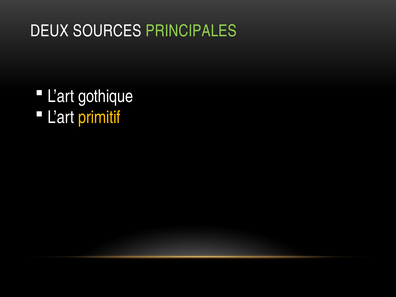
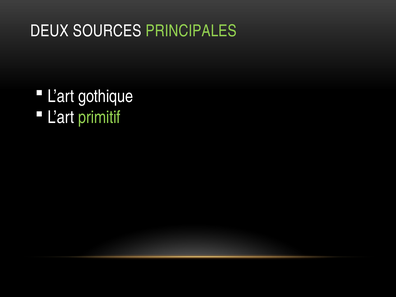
primitif colour: yellow -> light green (99, 117)
